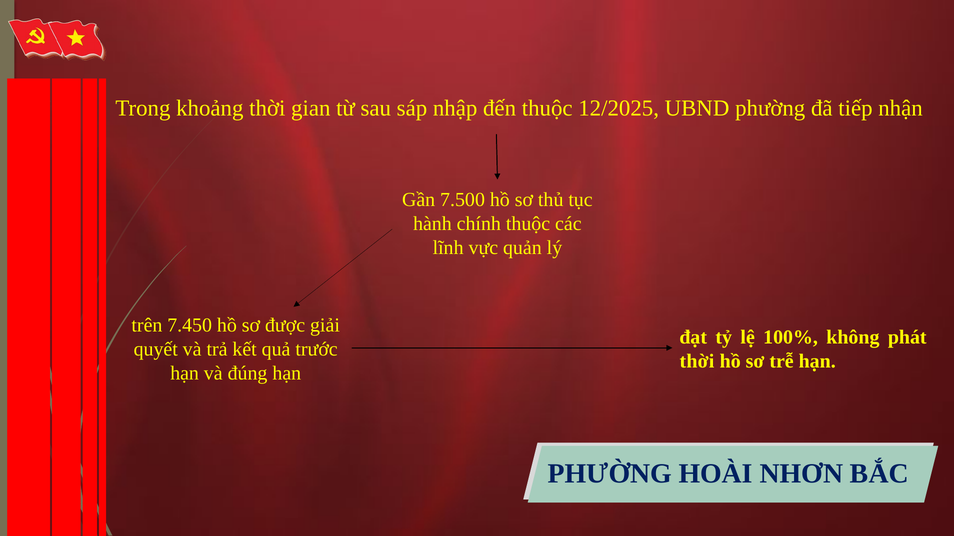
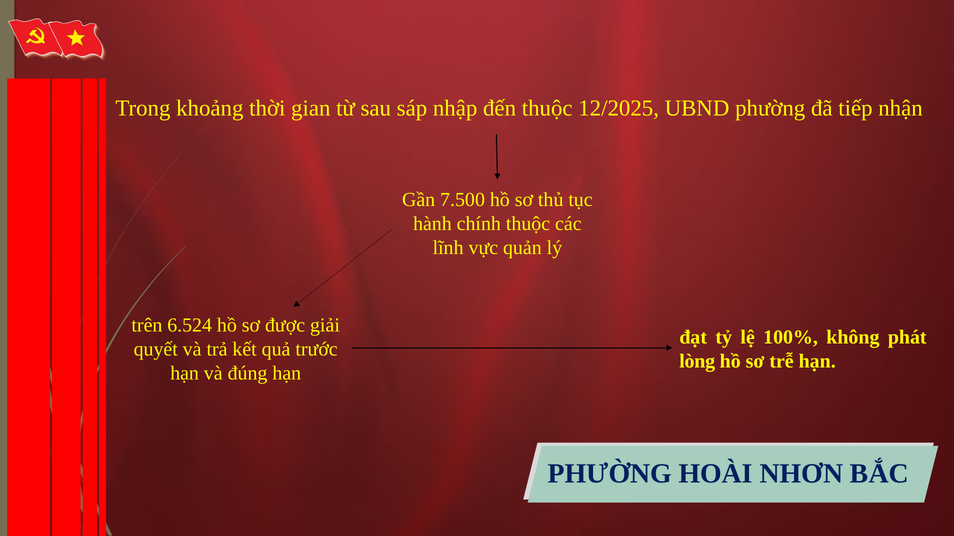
7.450: 7.450 -> 6.524 (190, 326)
thời: thời -> lòng (697, 362)
